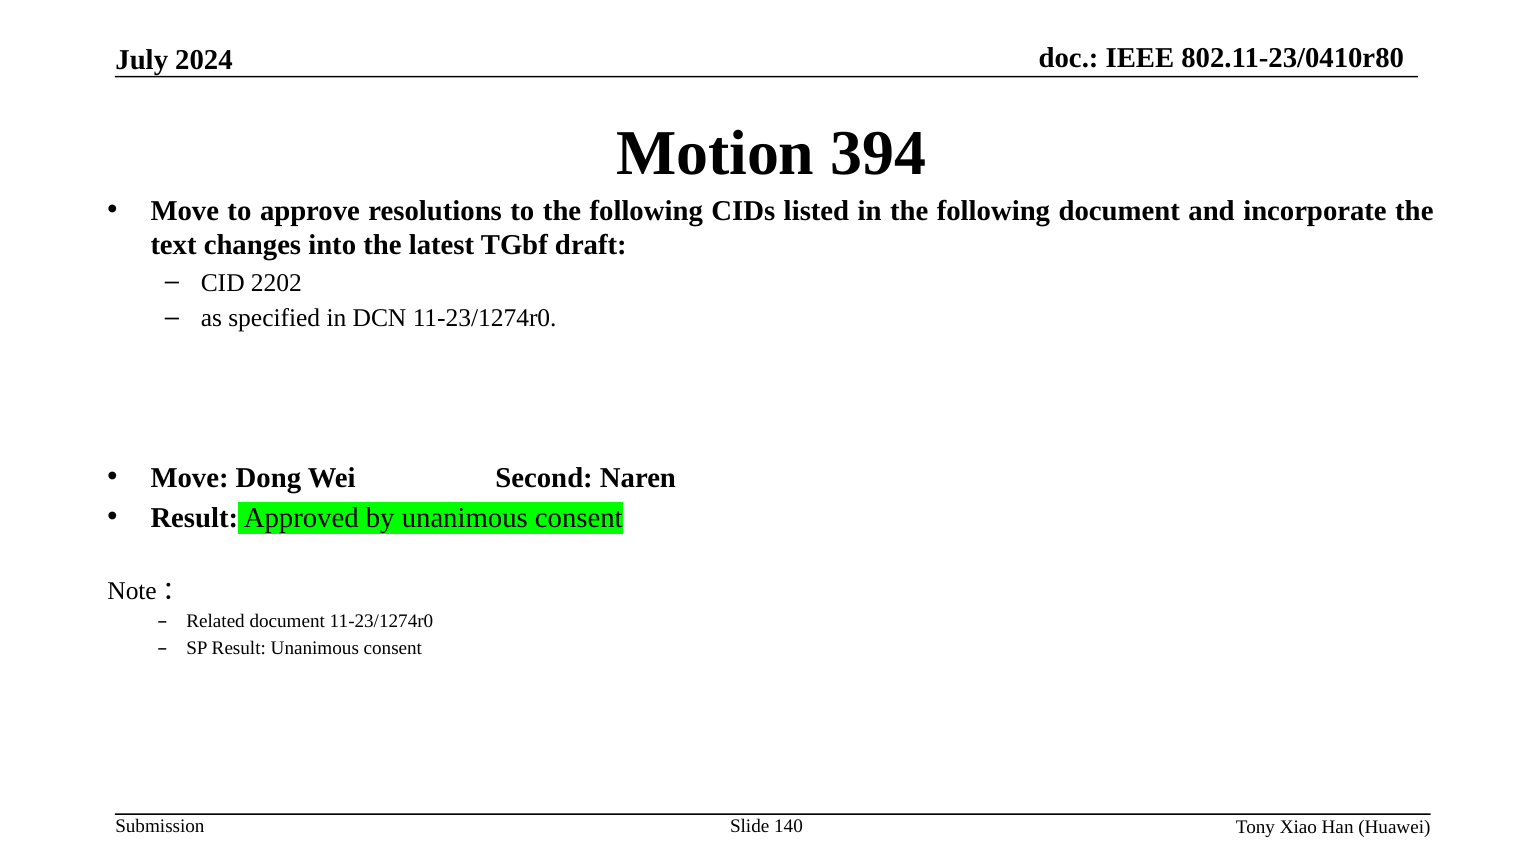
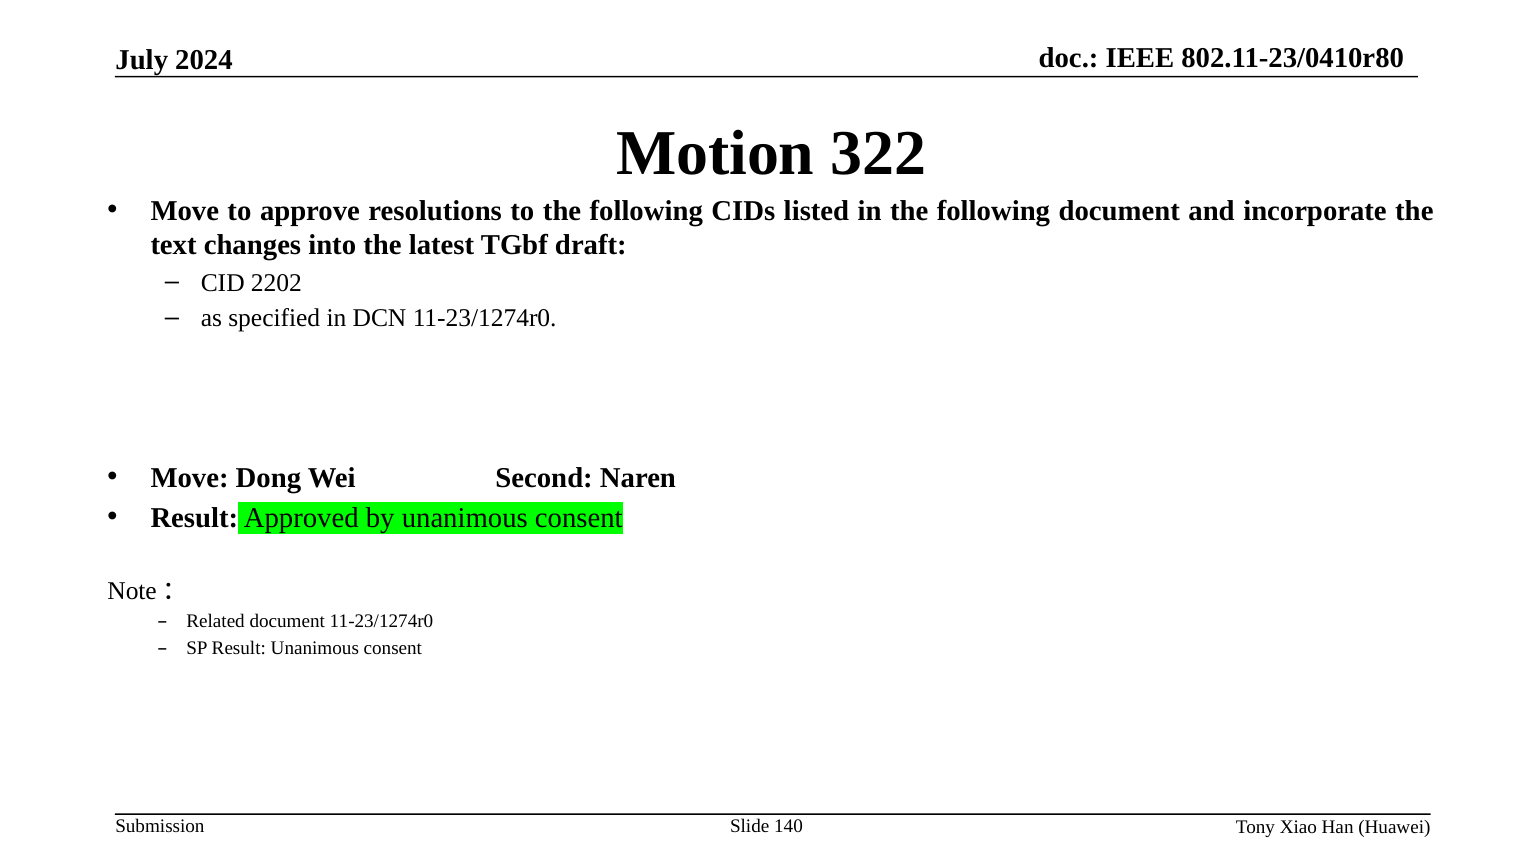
394: 394 -> 322 (878, 154)
